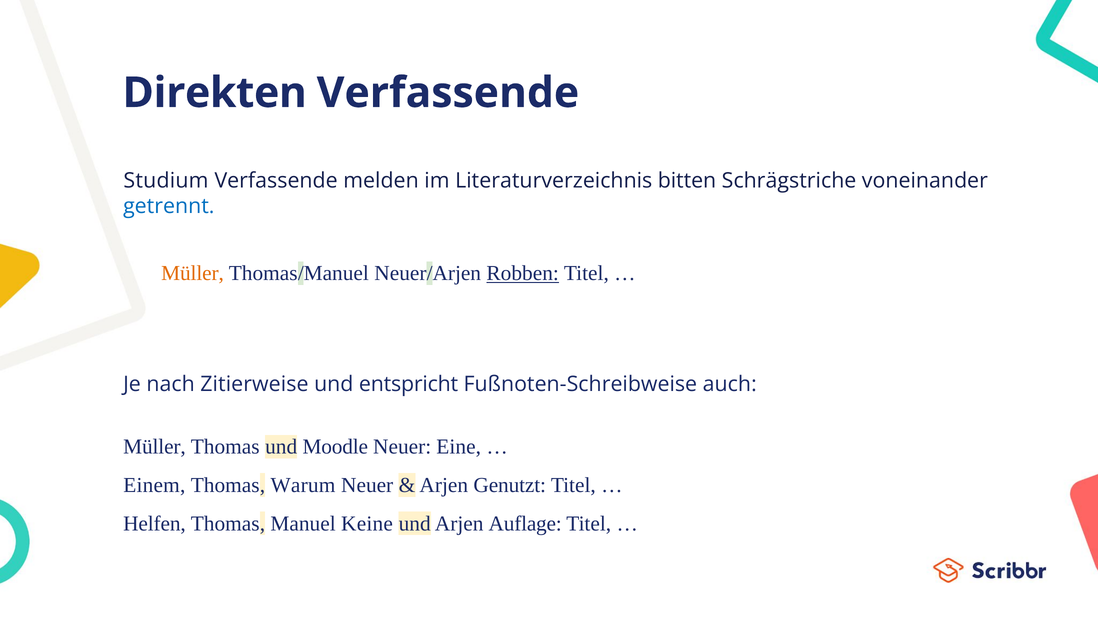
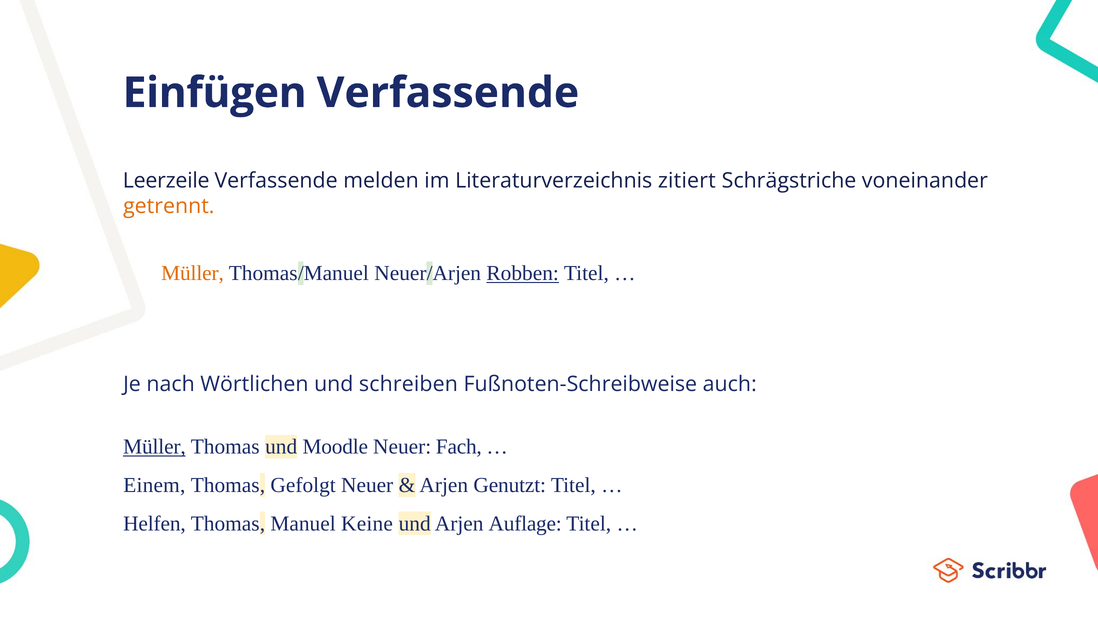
Direkten: Direkten -> Einfügen (215, 93)
Studium: Studium -> Leerzeile (166, 181)
bitten: bitten -> zitiert (687, 181)
getrennt colour: blue -> orange (169, 206)
Zitierweise: Zitierweise -> Wörtlichen (254, 384)
entspricht: entspricht -> schreiben (408, 384)
Müller underline: none -> present (154, 447)
Eine: Eine -> Fach (459, 447)
Warum: Warum -> Gefolgt (303, 486)
